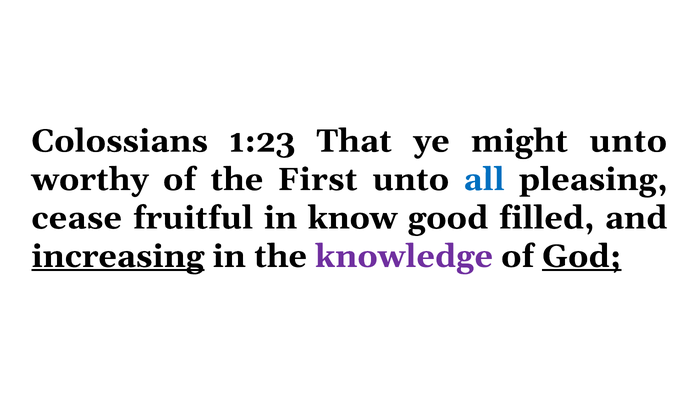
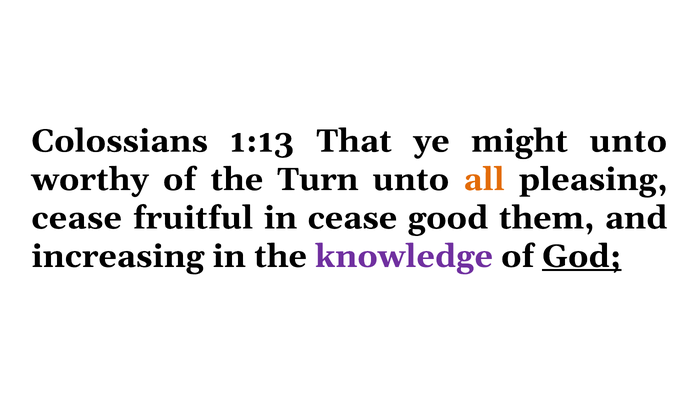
1:23: 1:23 -> 1:13 (262, 141)
First: First -> Turn (318, 180)
all colour: blue -> orange (484, 180)
in know: know -> cease (352, 218)
filled: filled -> them (547, 218)
increasing underline: present -> none (118, 256)
